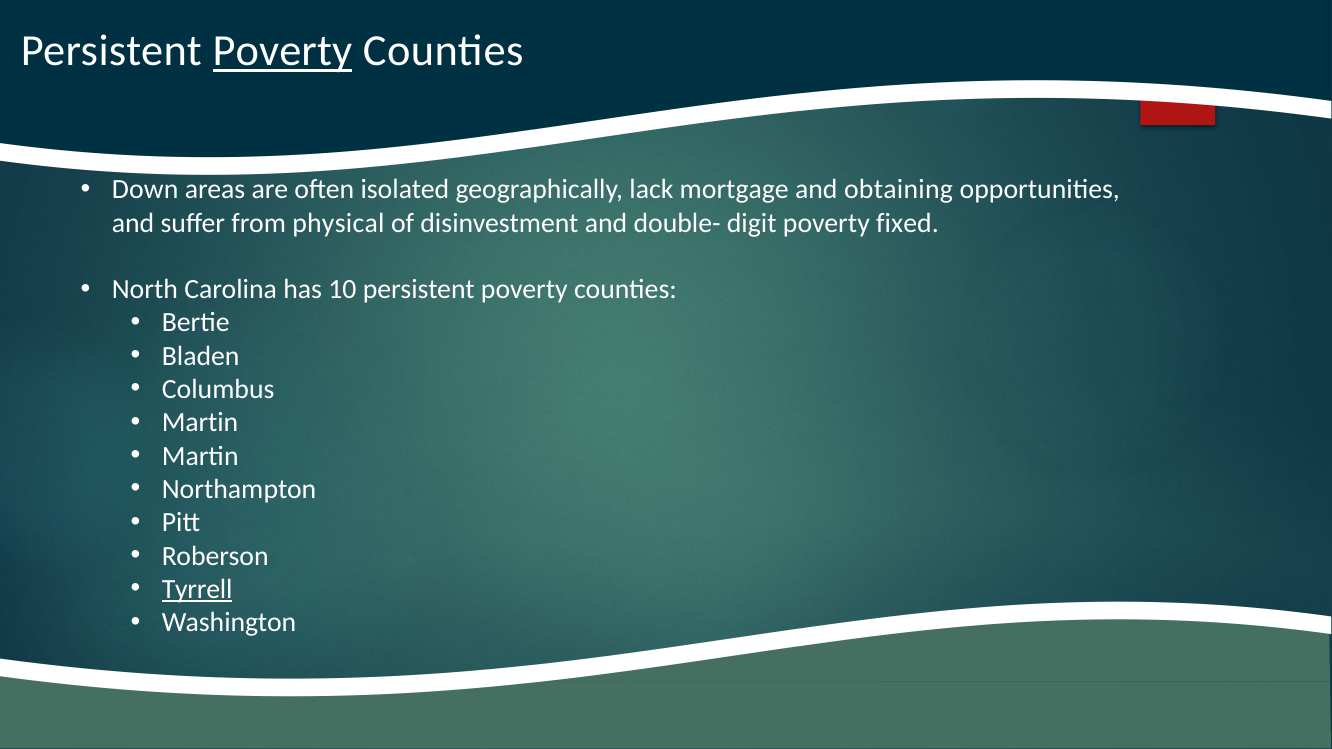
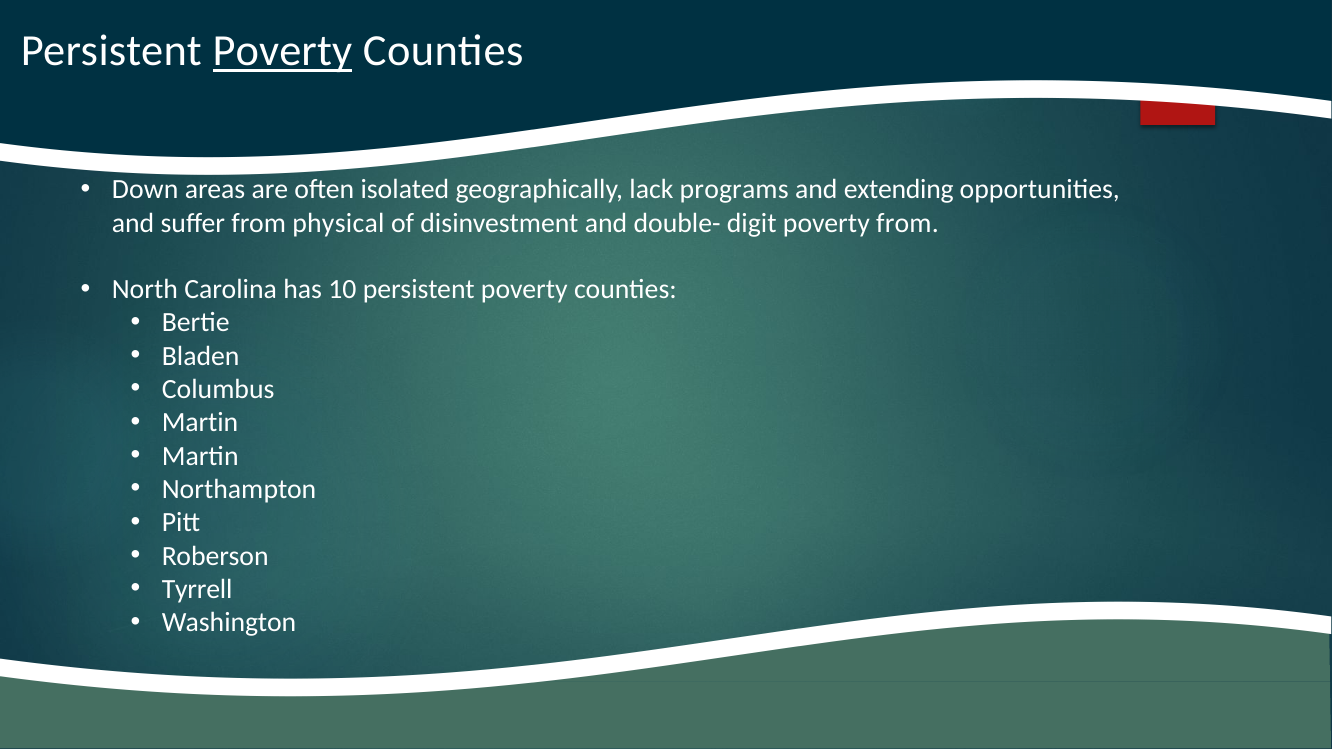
mortgage: mortgage -> programs (734, 190)
obtaining: obtaining -> extending (899, 190)
poverty fixed: fixed -> from (907, 223)
Tyrrell underline: present -> none (197, 589)
